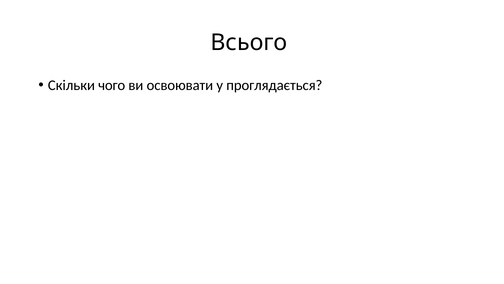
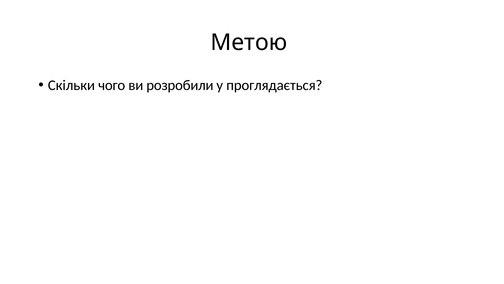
Всього: Всього -> Метою (249, 42)
освоювати: освоювати -> розробили (180, 85)
